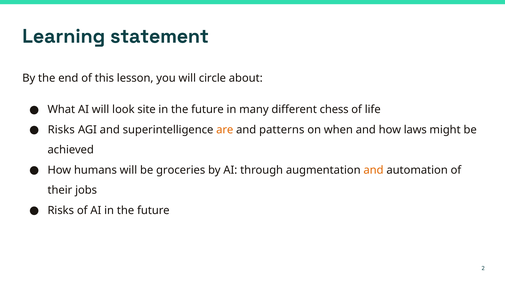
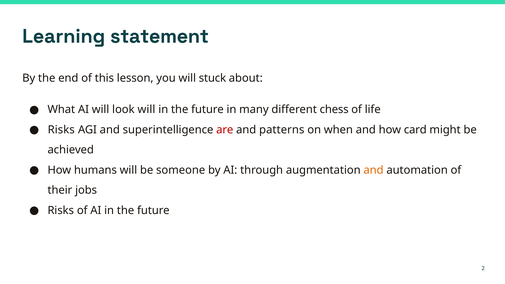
circle: circle -> stuck (212, 78)
look site: site -> will (146, 110)
are colour: orange -> red (225, 130)
laws: laws -> card (415, 130)
groceries: groceries -> someone (181, 170)
